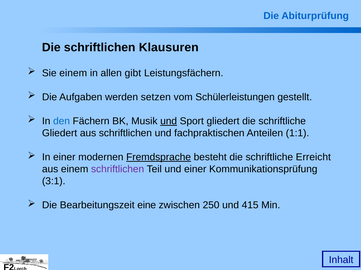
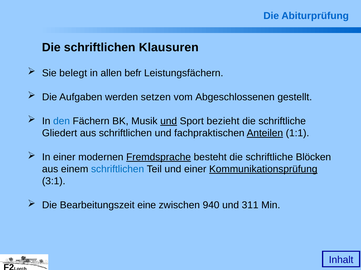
Sie einem: einem -> belegt (73, 73)
gibt: gibt -> befr (133, 73)
Schülerleistungen: Schülerleistungen -> Abgeschlossenen (235, 97)
Sport gliedert: gliedert -> bezieht (223, 121)
Anteilen underline: none -> present (265, 133)
Erreicht: Erreicht -> Blöcken (313, 158)
schriftlichen colour: purple -> blue (118, 170)
Kommunikationsprüfung underline: none -> present (263, 170)
250: 250 -> 940 (211, 206)
415: 415 -> 311 (250, 206)
